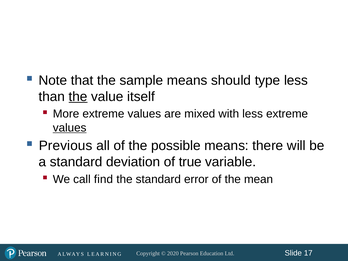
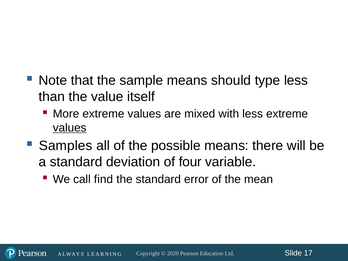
the underline: present -> none (78, 97)
Previous: Previous -> Samples (66, 146)
true: true -> four (190, 162)
